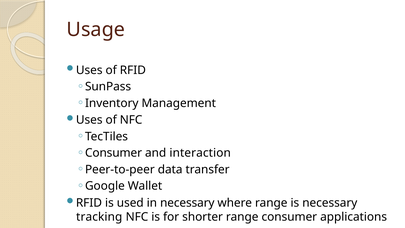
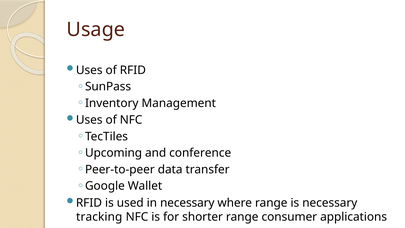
Consumer: Consumer -> Upcoming (114, 153)
interaction: interaction -> conference (200, 153)
